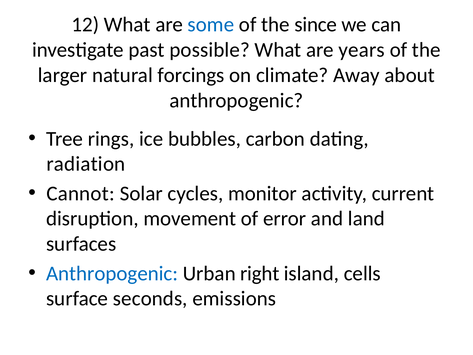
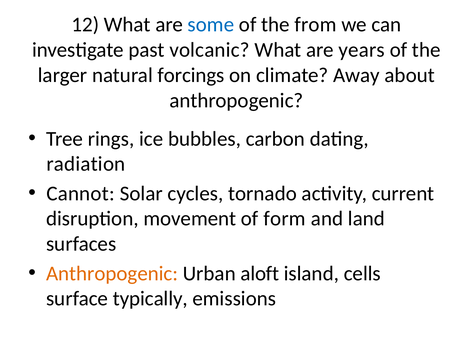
since: since -> from (316, 25)
possible: possible -> volcanic (210, 50)
monitor: monitor -> tornado (262, 193)
error: error -> form (285, 219)
Anthropogenic colour: blue -> orange (112, 273)
right: right -> aloft (260, 273)
seconds: seconds -> typically (150, 298)
